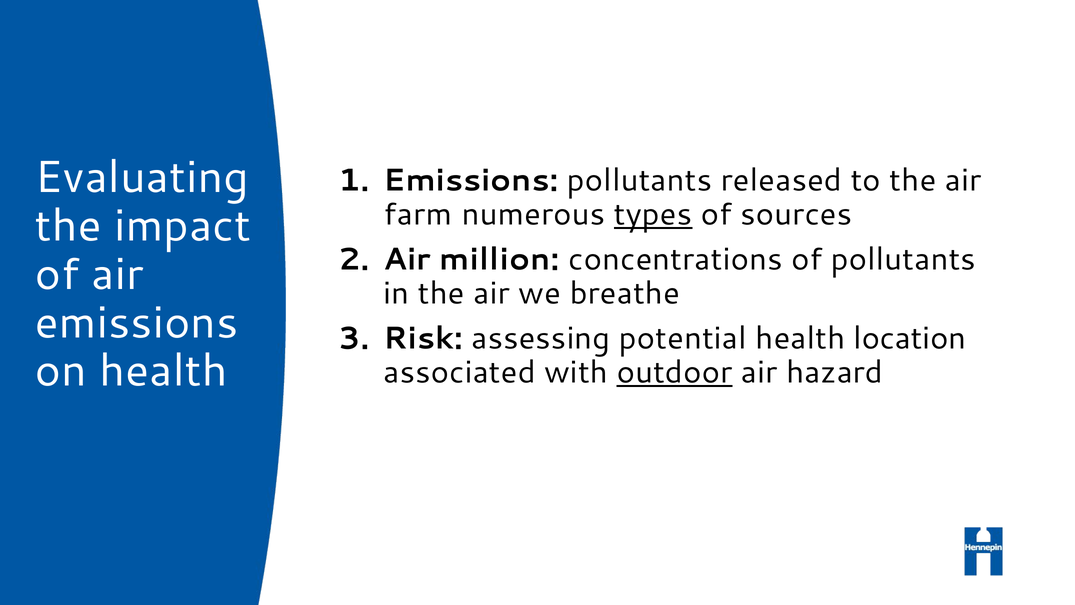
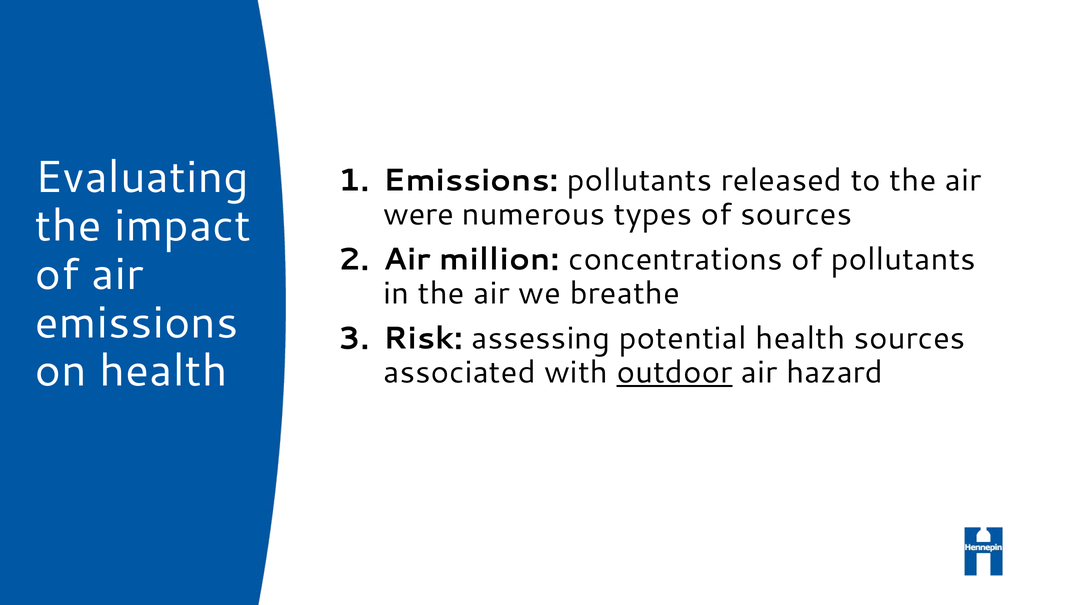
farm: farm -> were (419, 214)
types underline: present -> none (653, 214)
health location: location -> sources (910, 338)
